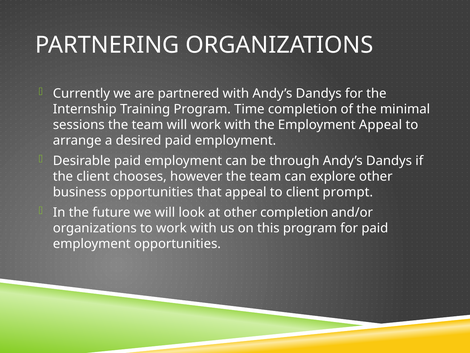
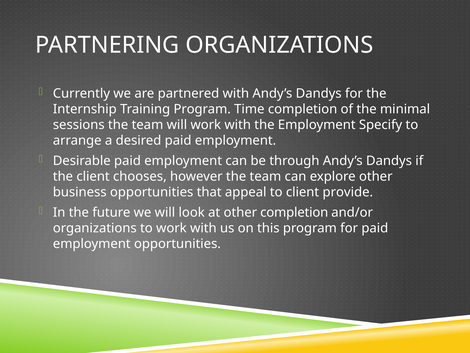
Employment Appeal: Appeal -> Specify (381, 125)
prompt: prompt -> provide (348, 192)
